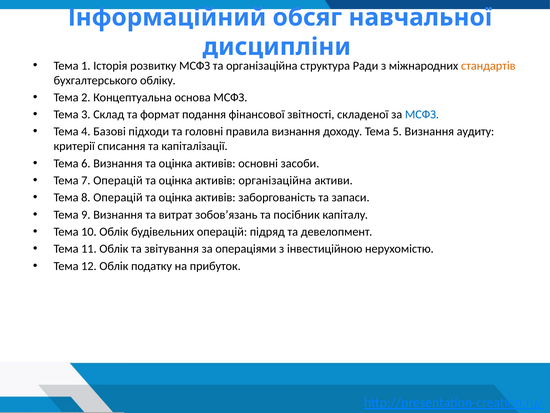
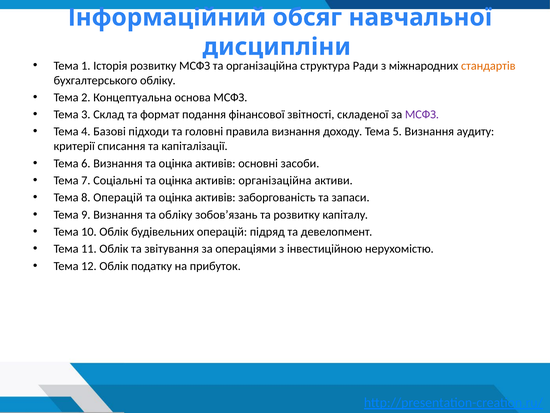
МСФЗ colour: blue -> purple (422, 114)
7 Операцій: Операцій -> Соціальні (118, 180)
та витрат: витрат -> обліку (176, 214)
та посібник: посібник -> розвитку (297, 214)
